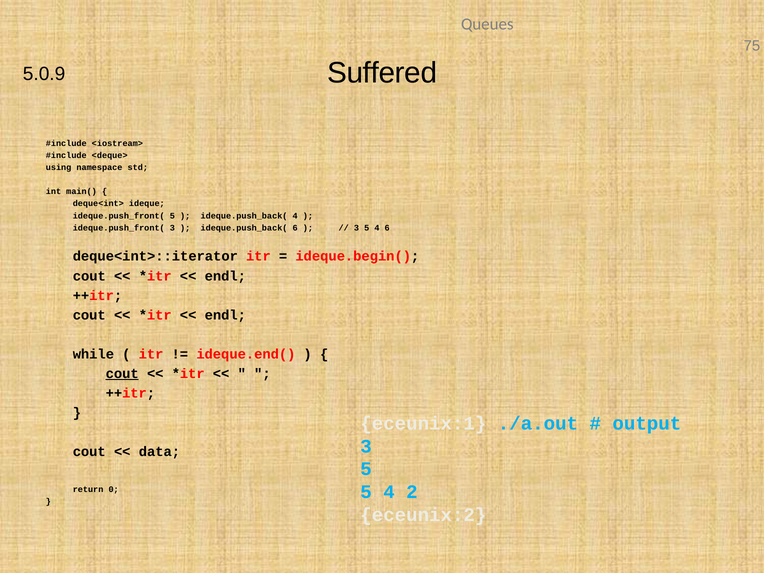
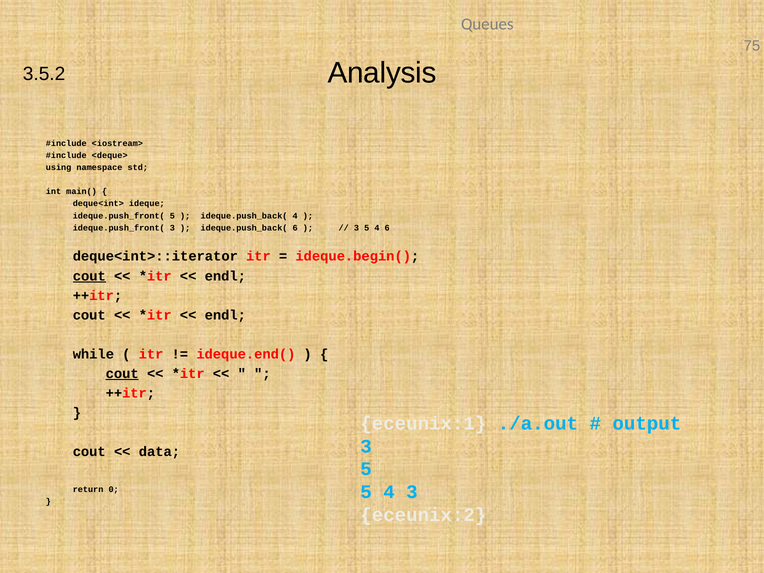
Suffered: Suffered -> Analysis (382, 73)
5.0.9: 5.0.9 -> 3.5.2 (44, 74)
cout underline: none -> present (89, 276)
4 2: 2 -> 3 (412, 492)
